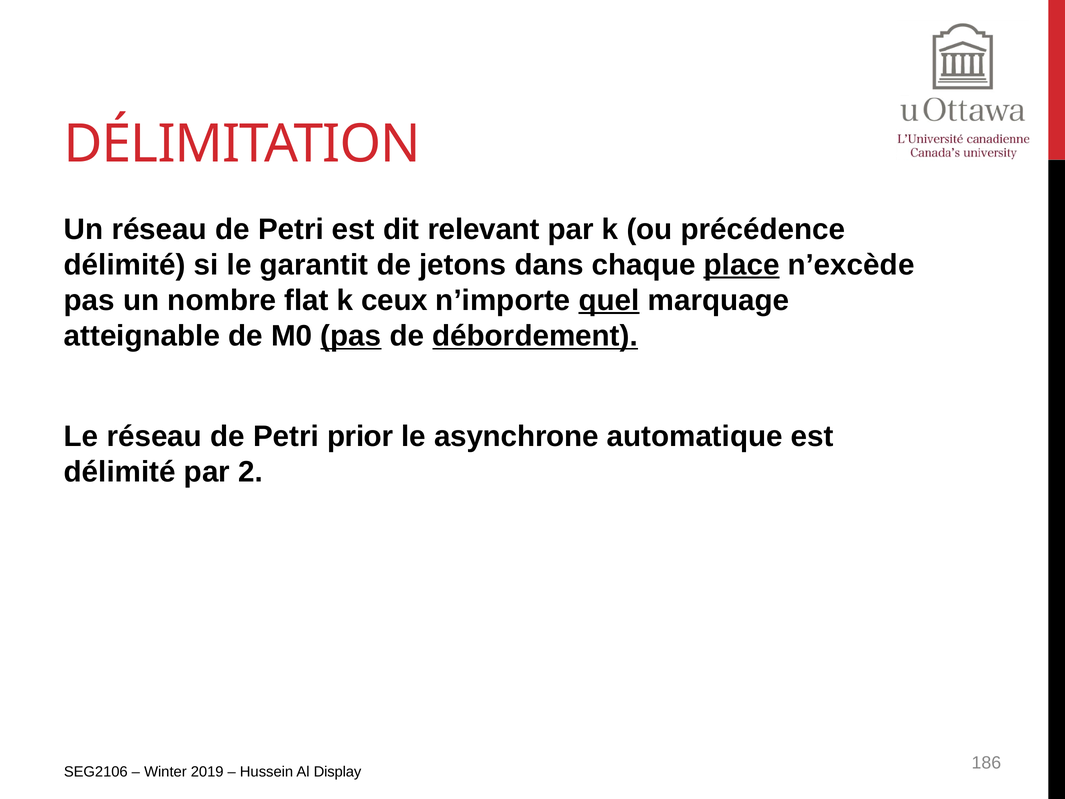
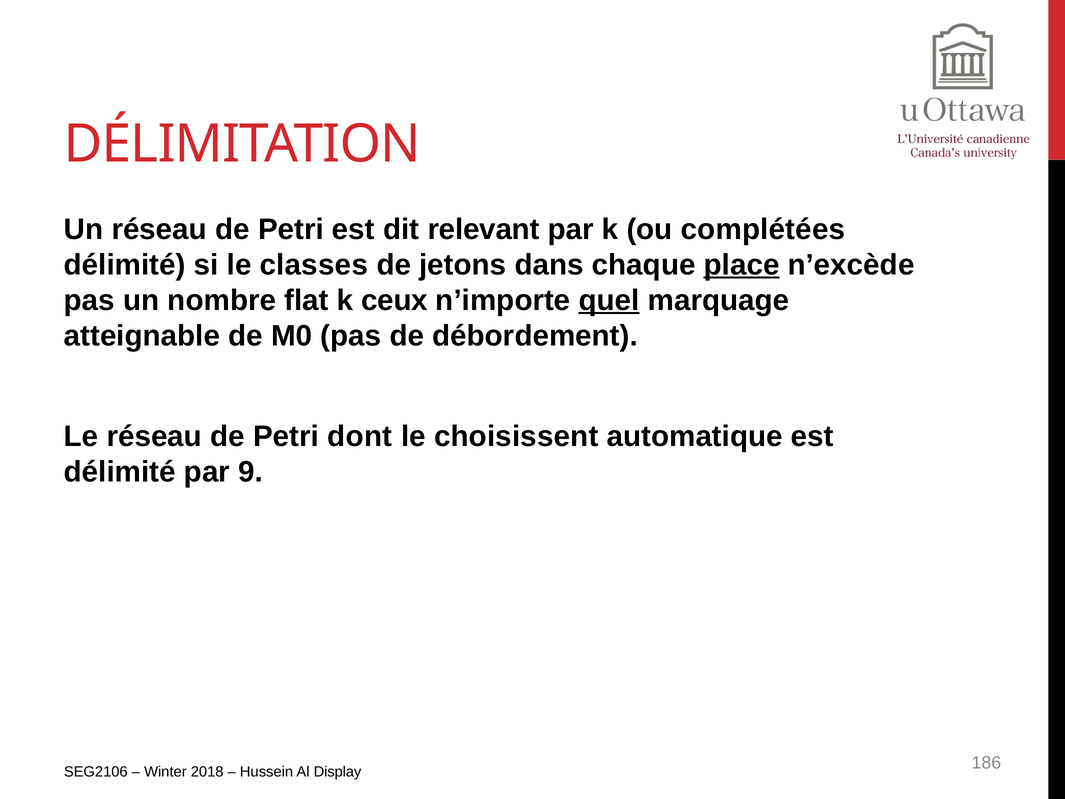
précédence: précédence -> complétées (763, 229)
garantit: garantit -> classes (314, 265)
pas underline: present -> none (351, 336)
débordement underline: present -> none (535, 336)
prior: prior -> dont (360, 436)
asynchrone: asynchrone -> choisissent (516, 436)
2: 2 -> 9 (251, 472)
2019: 2019 -> 2018 (207, 771)
